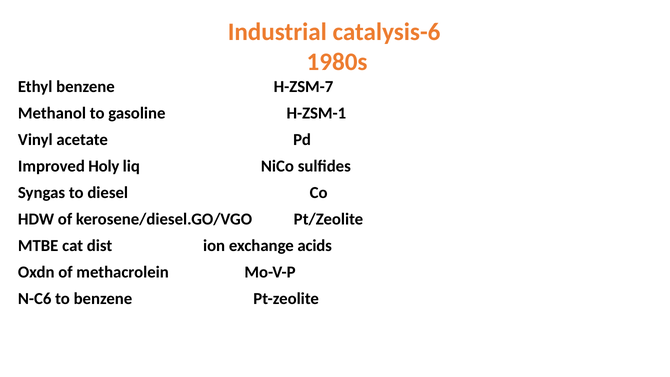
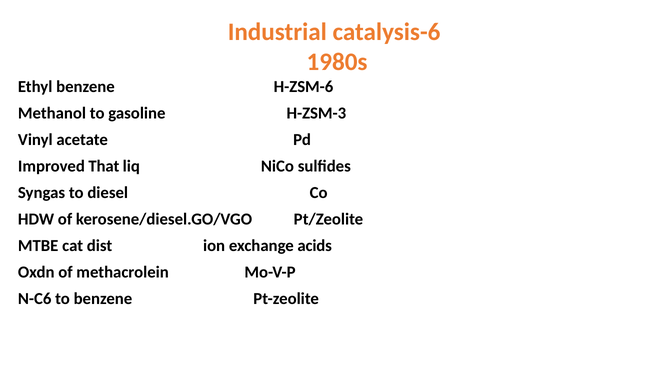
H-ZSM-7: H-ZSM-7 -> H-ZSM-6 (303, 87)
H-ZSM-1: H-ZSM-1 -> H-ZSM-3 (316, 113)
Holy: Holy -> That (104, 166)
